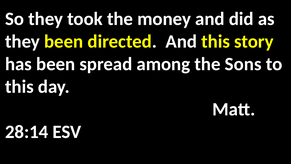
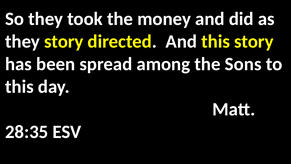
they been: been -> story (64, 41)
28:14: 28:14 -> 28:35 (27, 132)
